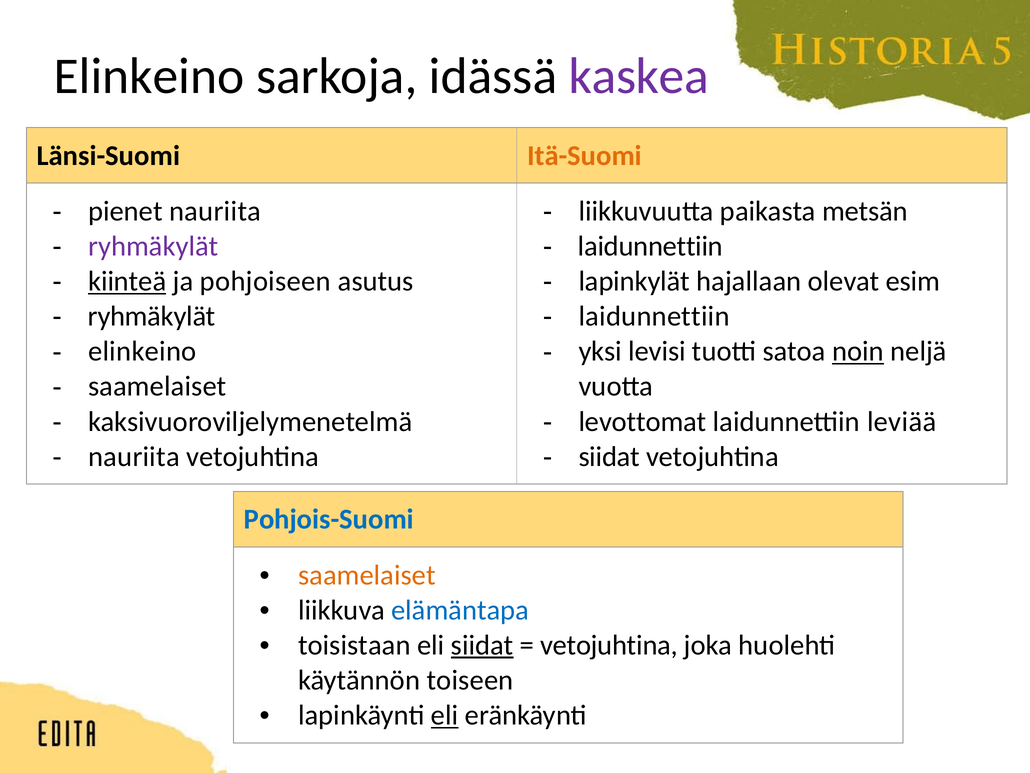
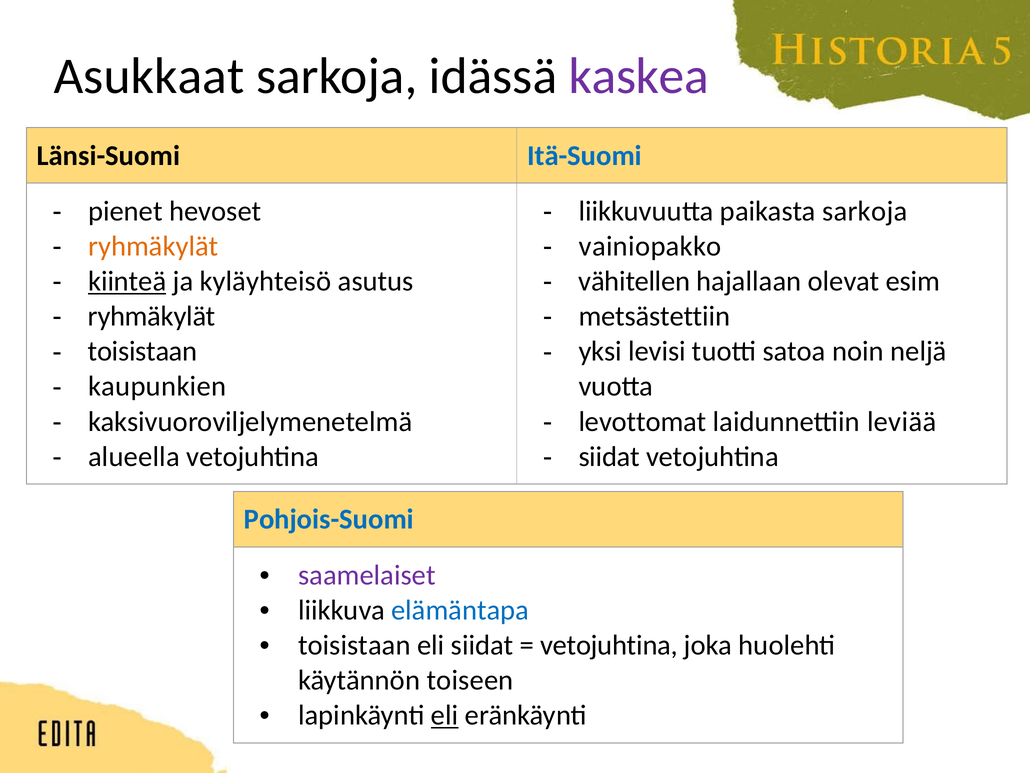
Elinkeino: Elinkeino -> Asukkaat (149, 76)
Itä-Suomi colour: orange -> blue (584, 156)
pienet nauriita: nauriita -> hevoset (215, 211)
paikasta metsän: metsän -> sarkoja (865, 211)
ryhmäkylät colour: purple -> orange (153, 246)
laidunnettiin: laidunnettiin -> vainiopakko (650, 246)
pohjoiseen: pohjoiseen -> kyläyhteisö (266, 281)
lapinkylät: lapinkylät -> vähitellen (634, 281)
laidunnettiin: laidunnettiin -> metsästettiin (654, 316)
elinkeino: elinkeino -> toisistaan (143, 351)
noin underline: present -> none (858, 351)
saamelaiset: saamelaiset -> kaupunkien (157, 386)
nauriita: nauriita -> alueella (134, 456)
saamelaiset colour: orange -> purple (367, 575)
siidat underline: present -> none (482, 645)
